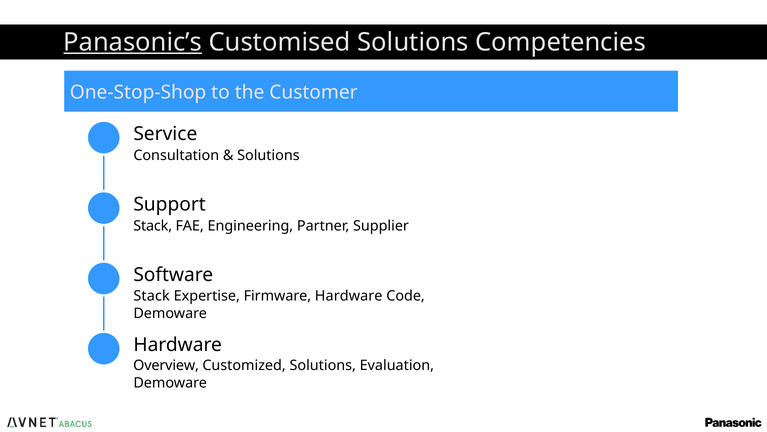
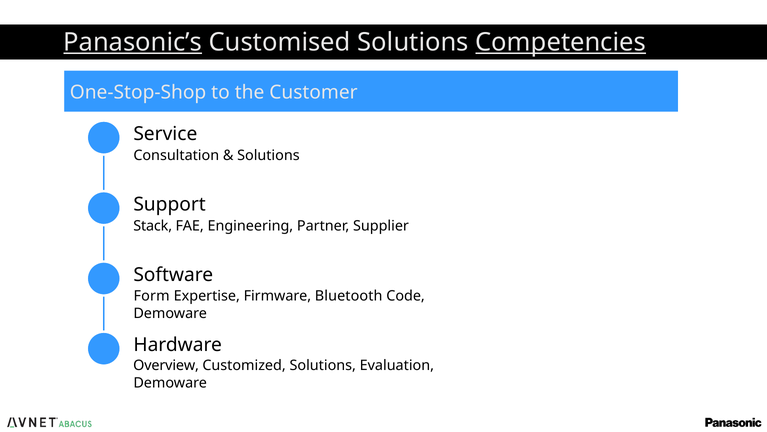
Competencies underline: none -> present (561, 42)
Stack: Stack -> Form (152, 296)
Firmware Hardware: Hardware -> Bluetooth (349, 296)
